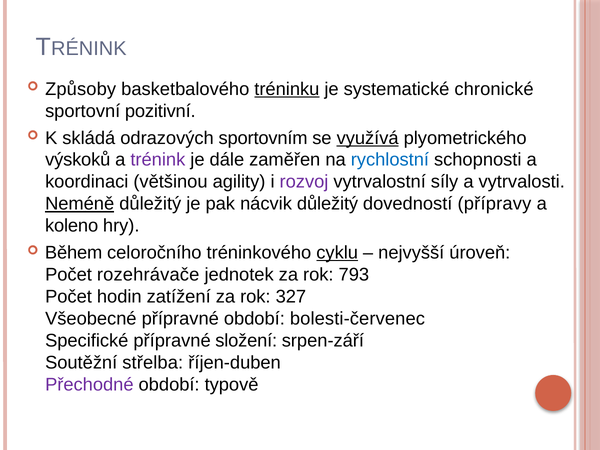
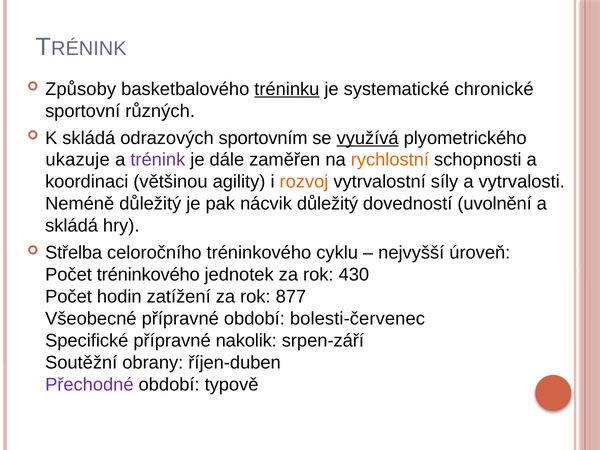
pozitivní: pozitivní -> různých (160, 111)
výskoků: výskoků -> ukazuje (78, 160)
rychlostní colour: blue -> orange (390, 160)
rozvoj colour: purple -> orange (304, 182)
Neméně underline: present -> none (80, 204)
přípravy: přípravy -> uvolnění (495, 204)
koleno: koleno -> skládá (72, 226)
Během: Během -> Střelba (74, 253)
cyklu underline: present -> none (337, 253)
Počet rozehrávače: rozehrávače -> tréninkového (148, 275)
793: 793 -> 430 (354, 275)
327: 327 -> 877 (291, 297)
složení: složení -> nakolik (246, 341)
střelba: střelba -> obrany (153, 363)
